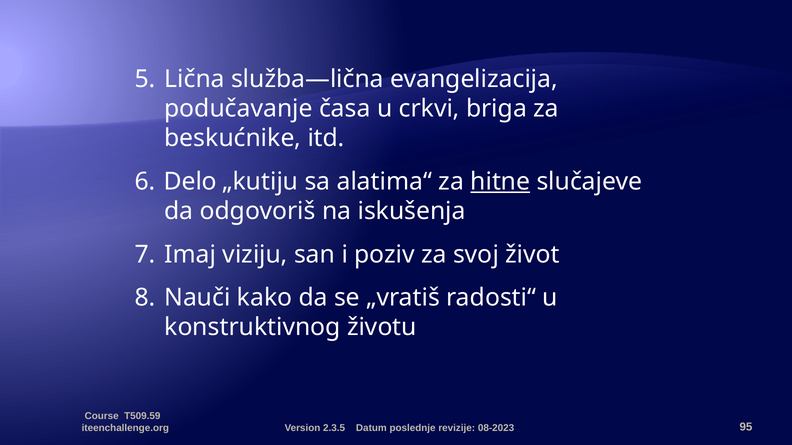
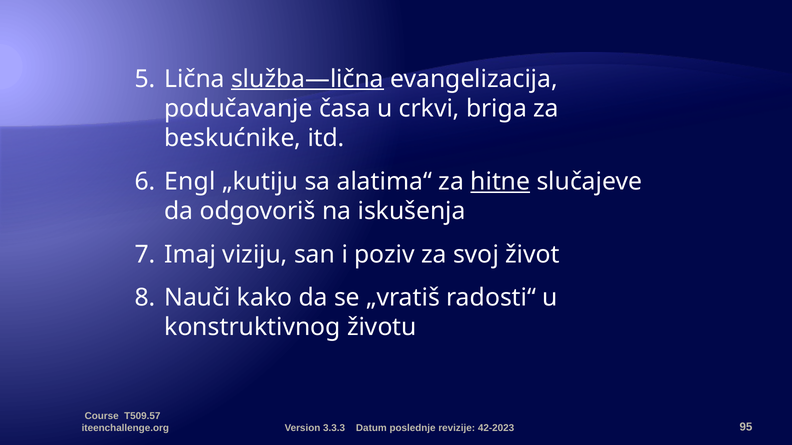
služba—lična underline: none -> present (307, 79)
Delo: Delo -> Engl (190, 182)
T509.59: T509.59 -> T509.57 (142, 417)
2.3.5: 2.3.5 -> 3.3.3 (334, 428)
08-2023: 08-2023 -> 42-2023 (496, 428)
